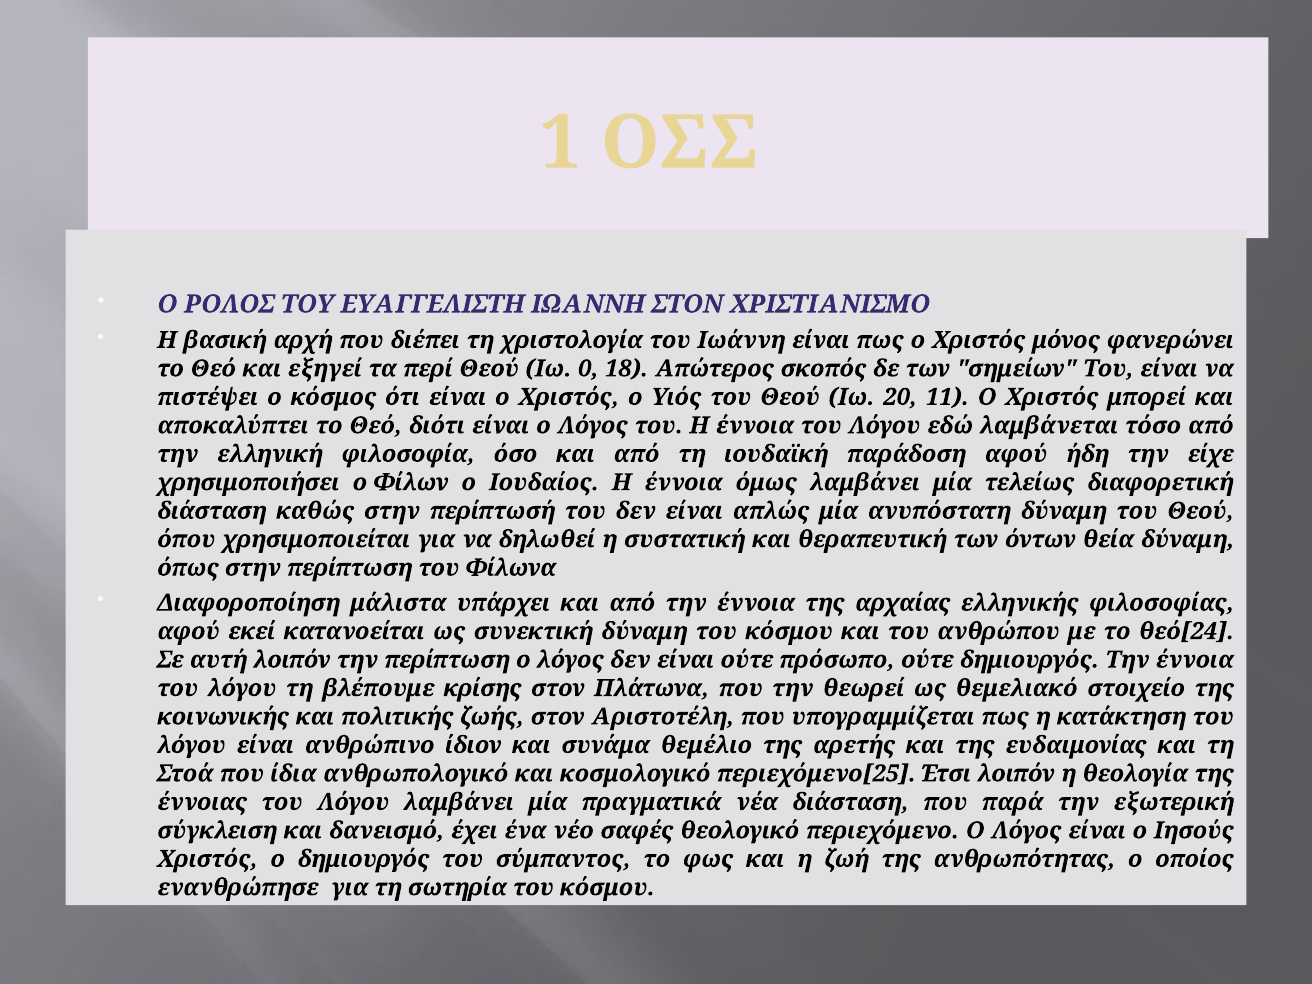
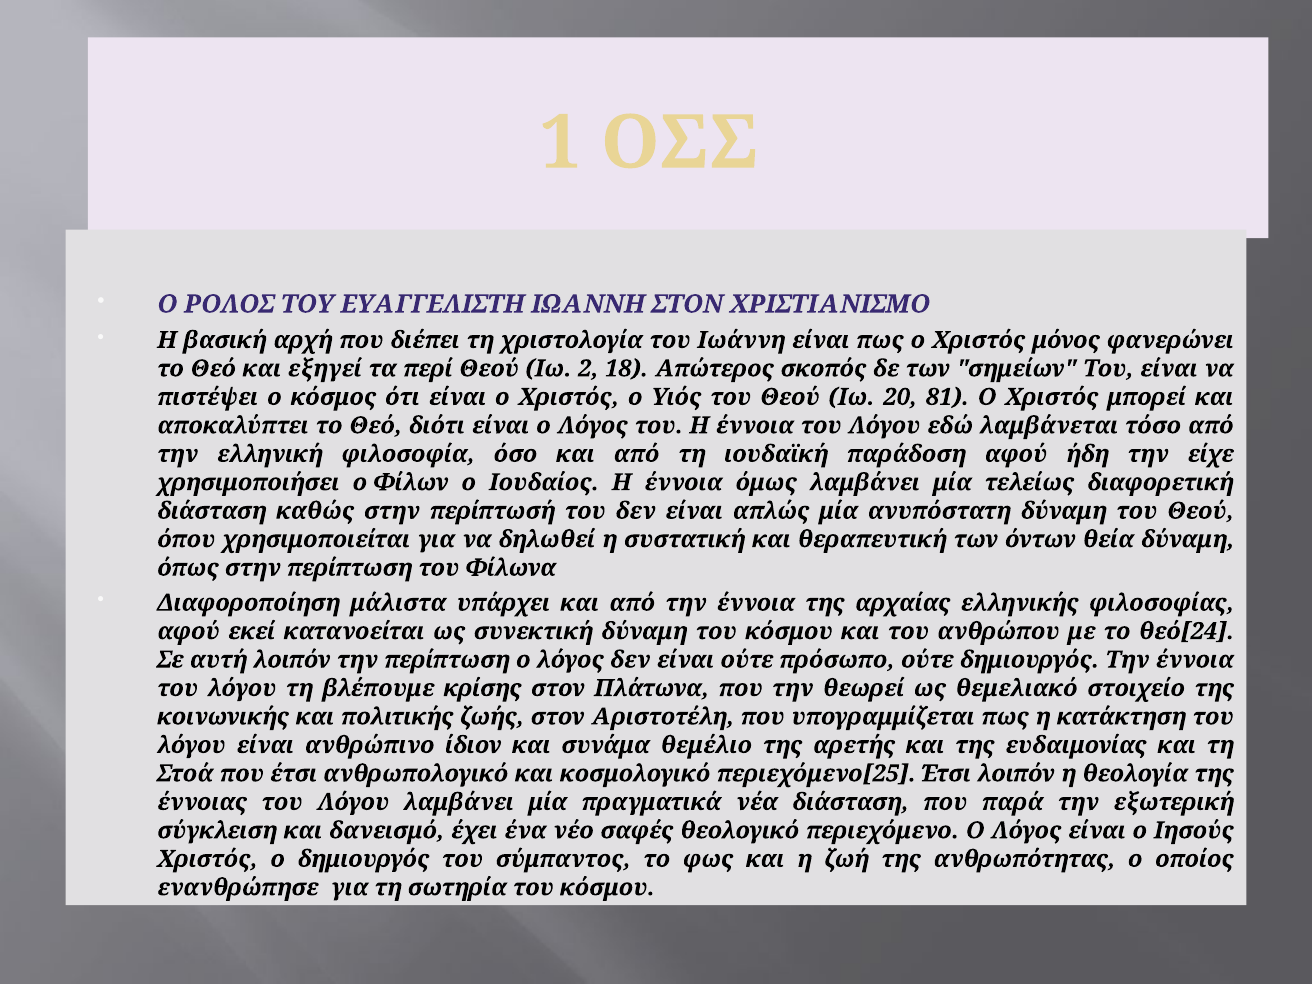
0: 0 -> 2 (588, 369)
11: 11 -> 81 (947, 397)
που ίδια: ίδια -> έτσι (294, 774)
